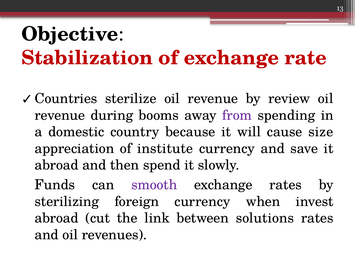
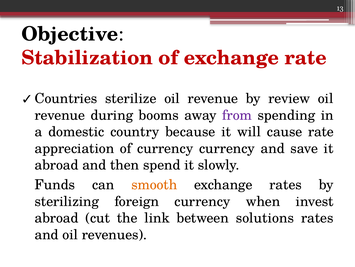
cause size: size -> rate (321, 132)
of institute: institute -> currency (165, 148)
smooth colour: purple -> orange (154, 184)
